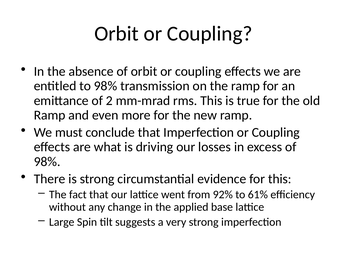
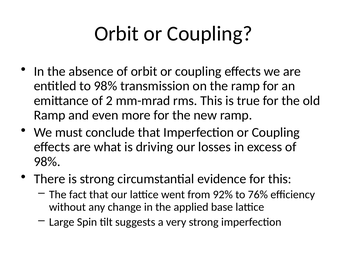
61%: 61% -> 76% (258, 195)
